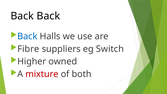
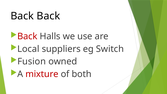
Back colour: blue -> red (27, 36)
Fibre: Fibre -> Local (28, 49)
Higher: Higher -> Fusion (32, 61)
